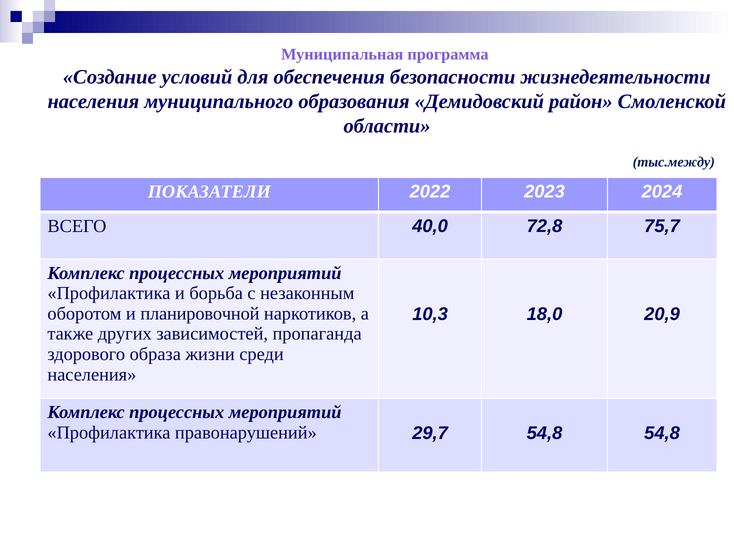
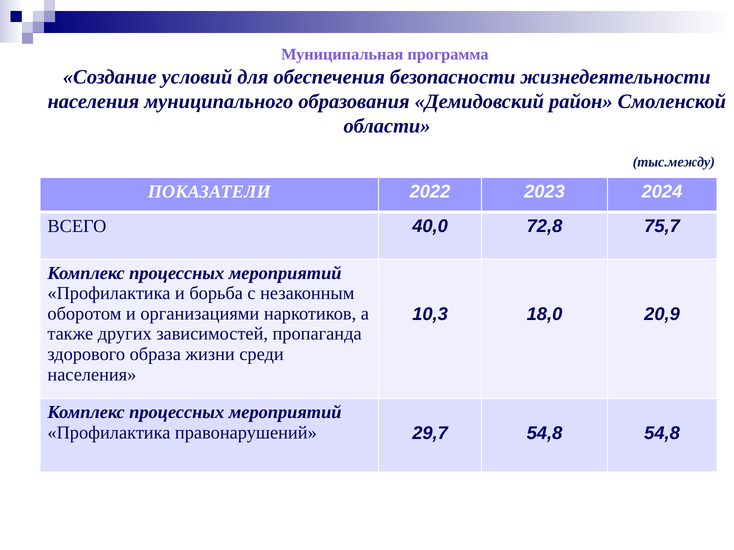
планировочной: планировочной -> организациями (200, 314)
